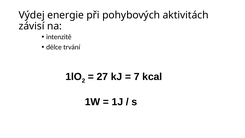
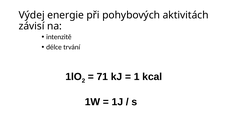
27: 27 -> 71 (102, 77)
7: 7 -> 1 (137, 77)
